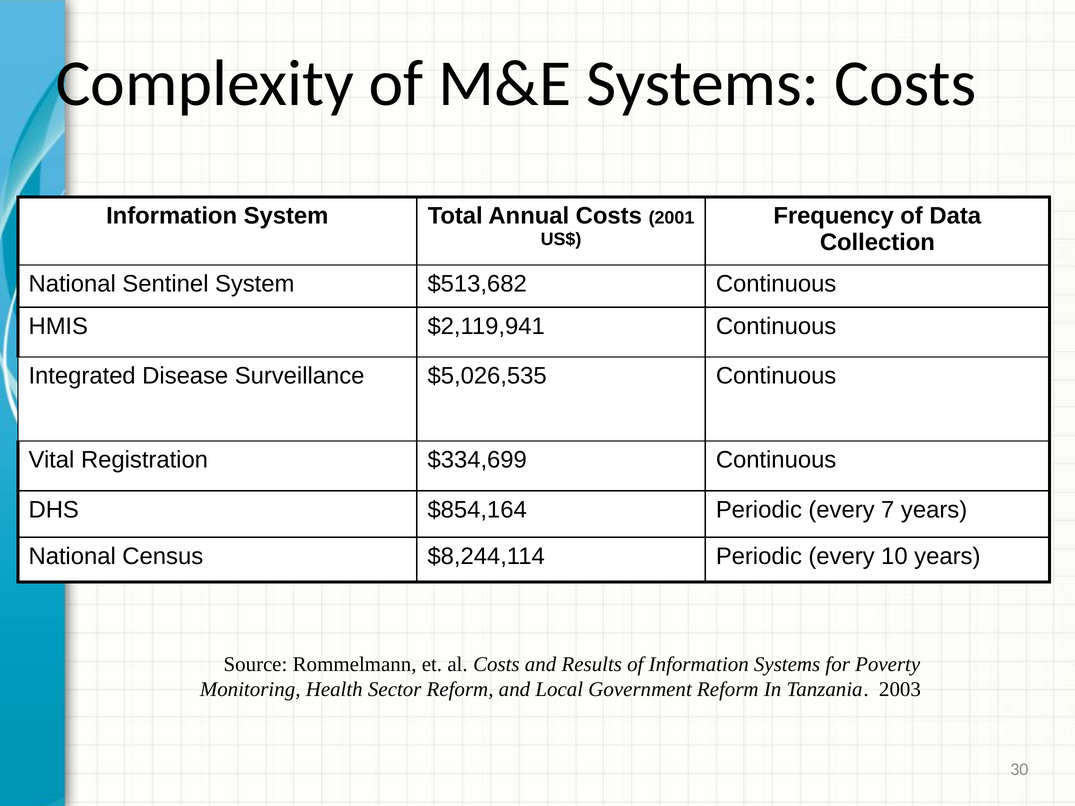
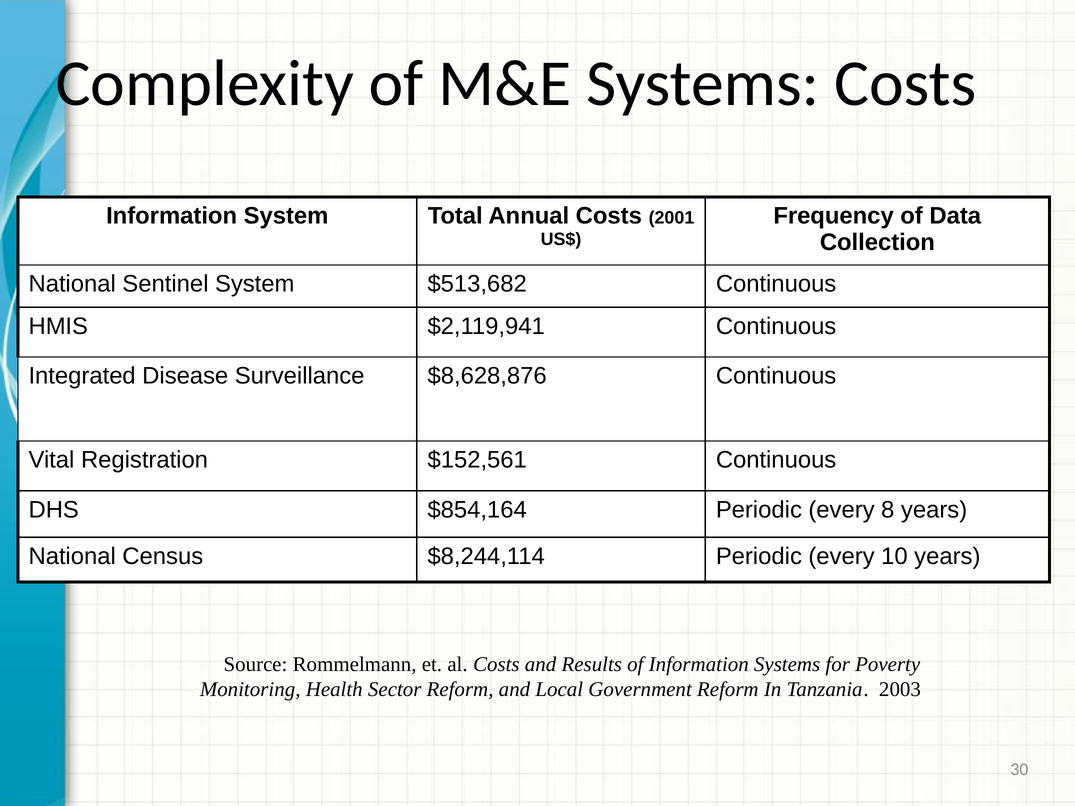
$5,026,535: $5,026,535 -> $8,628,876 (487, 376)
$334,699: $334,699 -> $152,561 (477, 460)
7: 7 -> 8 (888, 510)
